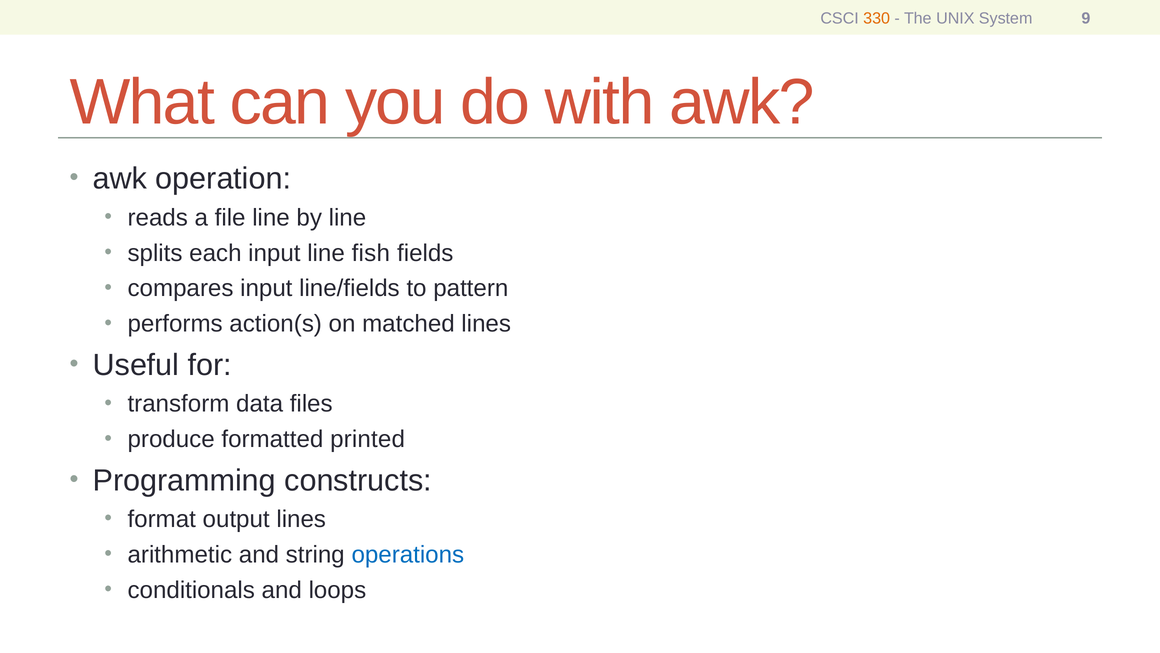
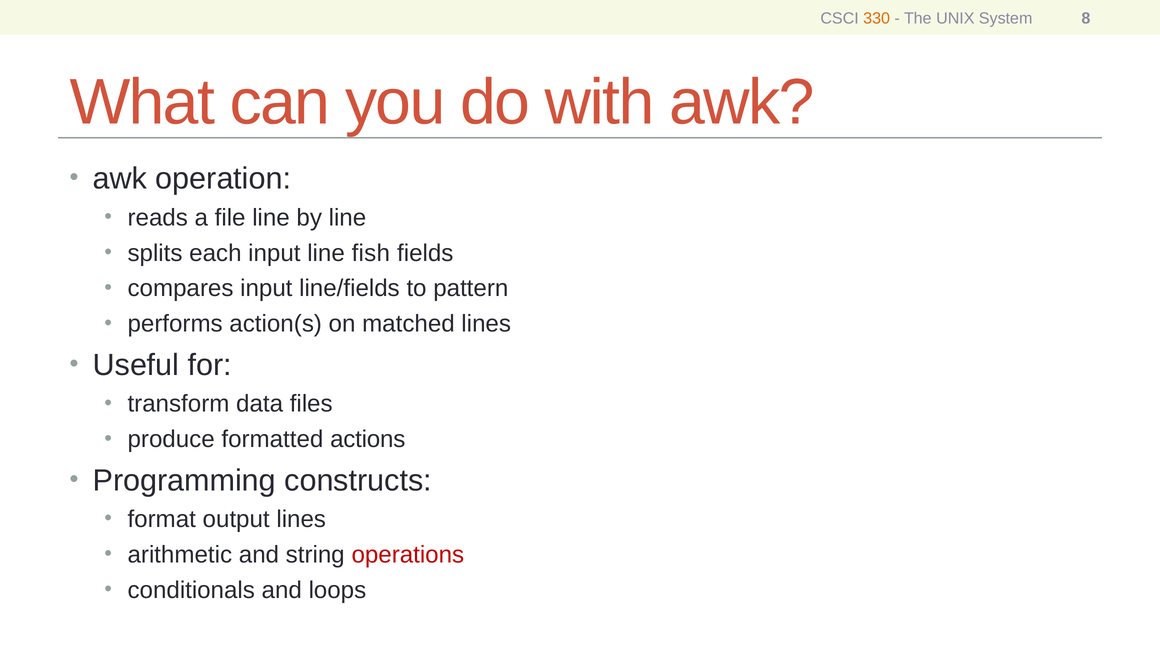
9: 9 -> 8 (1086, 18)
printed: printed -> actions (368, 439)
operations colour: blue -> red (408, 554)
